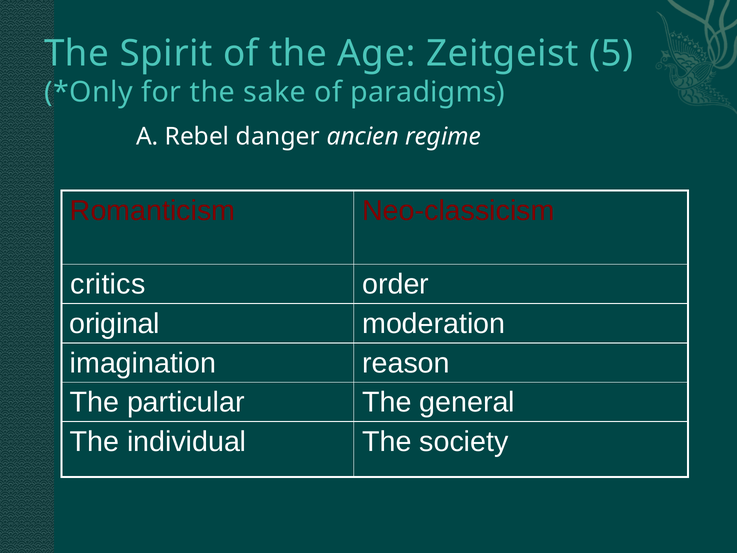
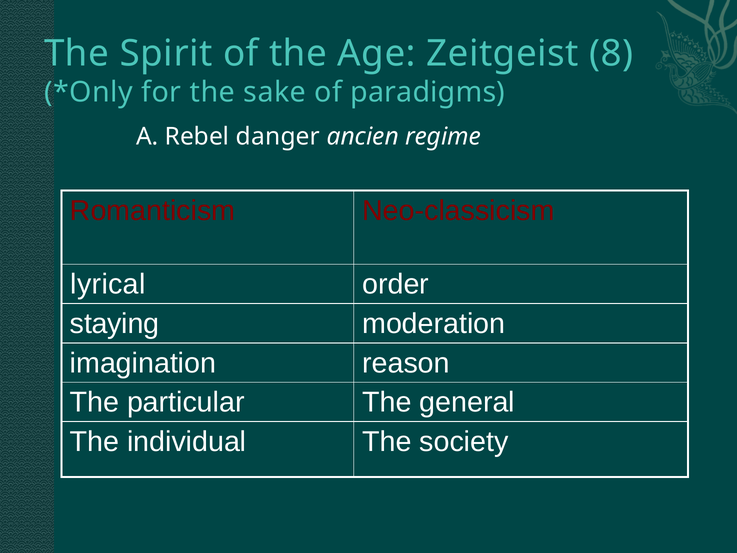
5: 5 -> 8 (611, 54)
critics: critics -> lyrical (108, 284)
original: original -> staying (115, 324)
